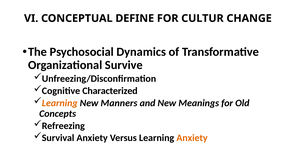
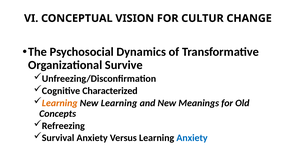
DEFINE: DEFINE -> VISION (135, 18)
New Manners: Manners -> Learning (119, 103)
Anxiety colour: orange -> blue (192, 138)
